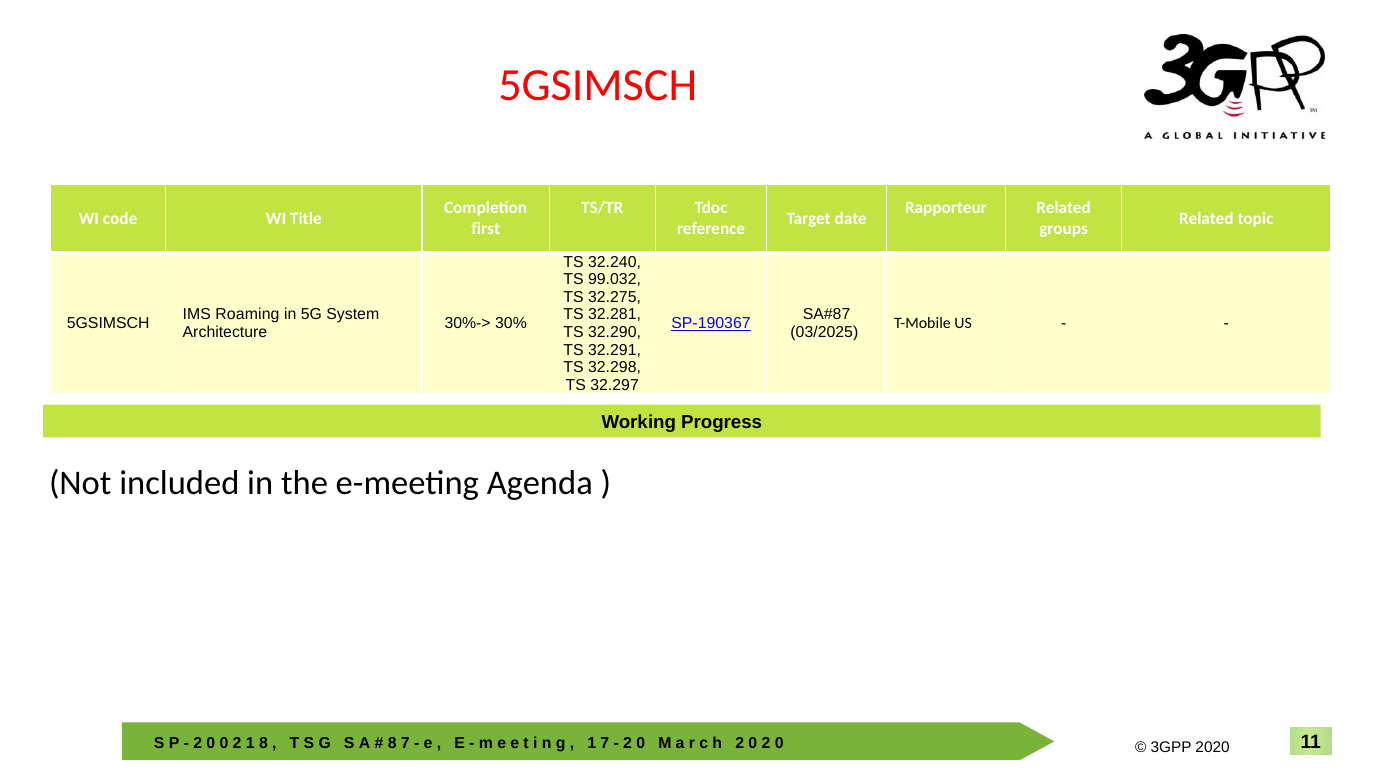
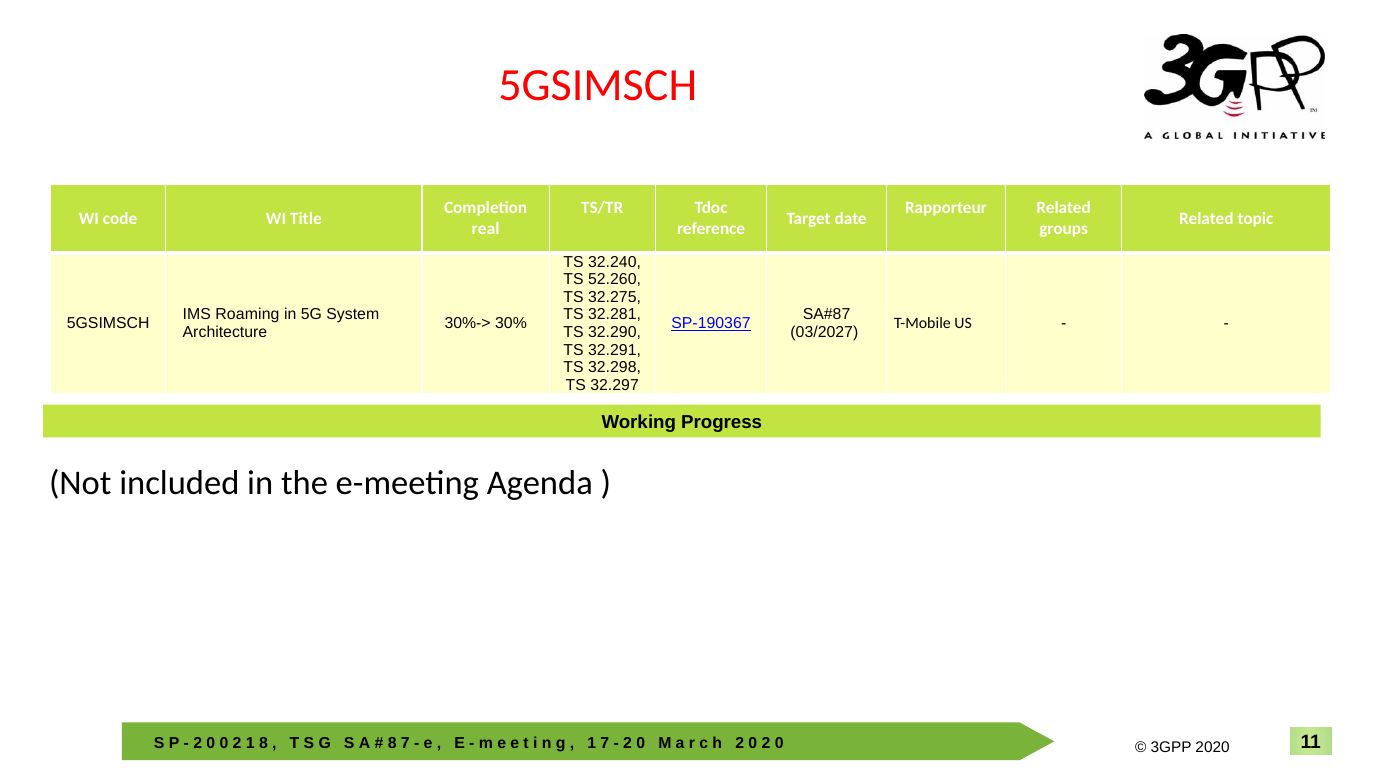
first: first -> real (486, 229)
99.032: 99.032 -> 52.260 (615, 280)
03/2025: 03/2025 -> 03/2027 (824, 332)
